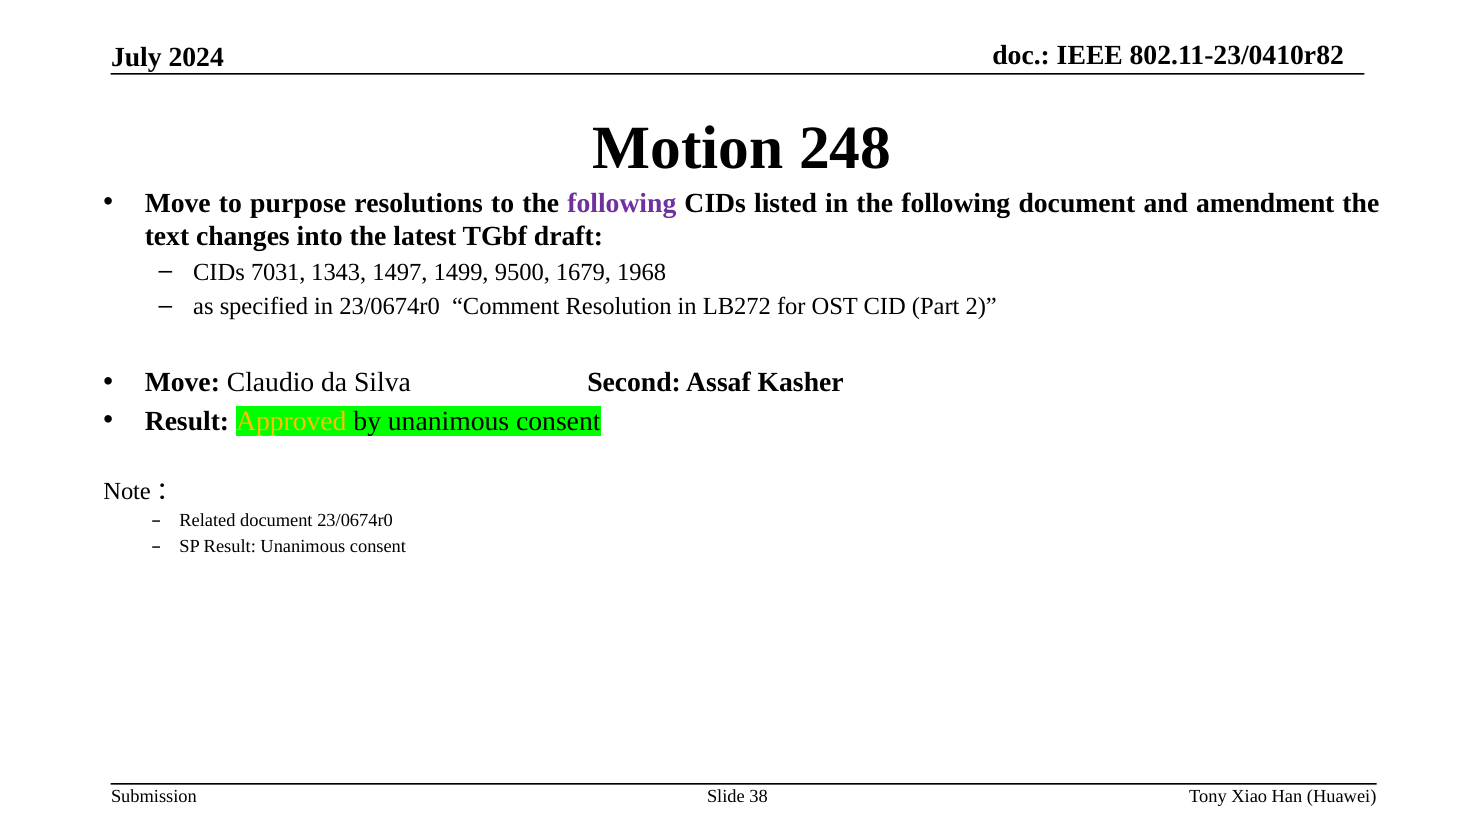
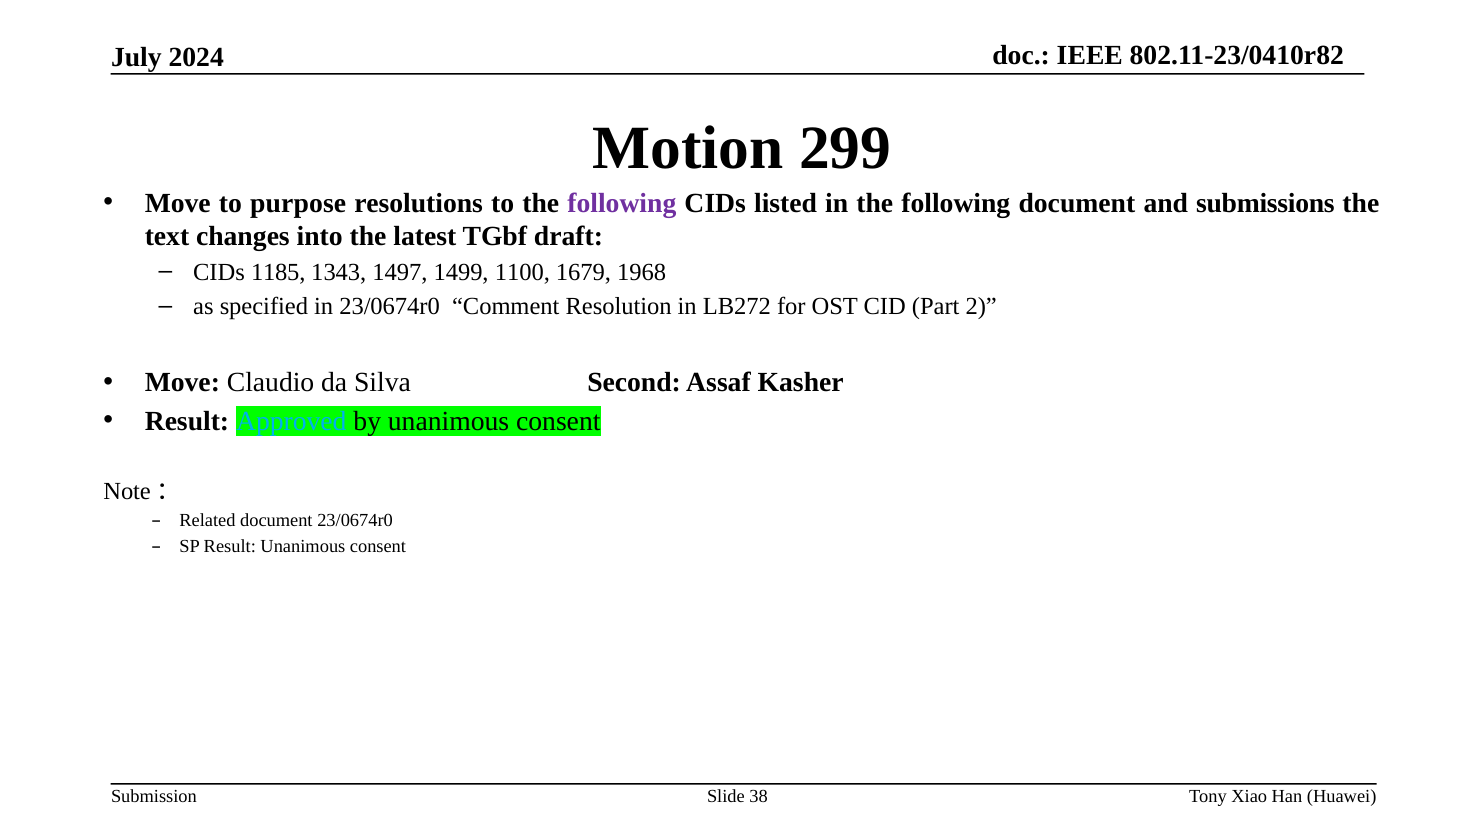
248: 248 -> 299 (845, 148)
amendment: amendment -> submissions (1265, 203)
7031: 7031 -> 1185 (278, 272)
9500: 9500 -> 1100 (522, 272)
Approved colour: yellow -> light blue (291, 421)
